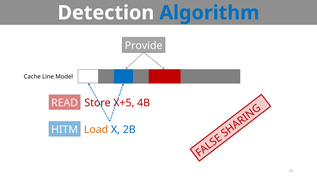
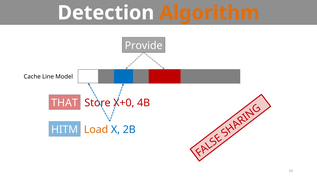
Algorithm colour: blue -> orange (209, 13)
READ: READ -> THAT (65, 102)
X+5: X+5 -> X+0 (124, 102)
